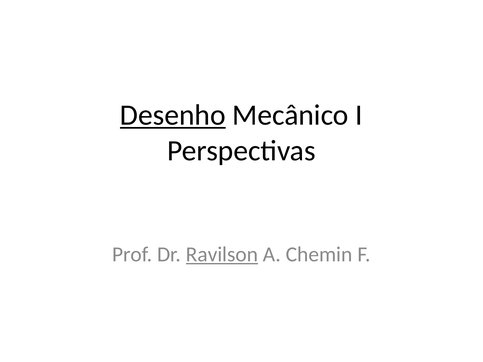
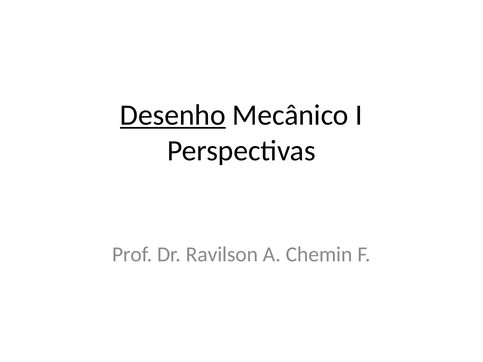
Ravilson underline: present -> none (222, 255)
